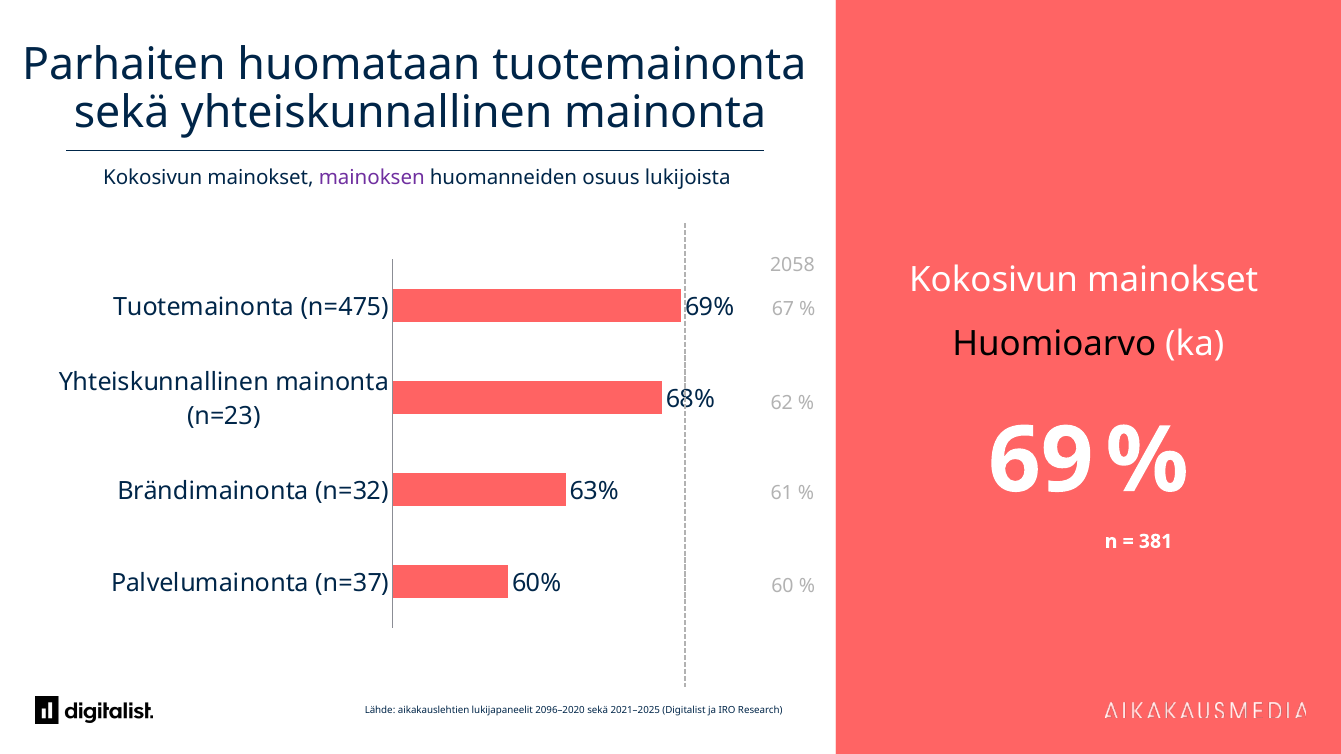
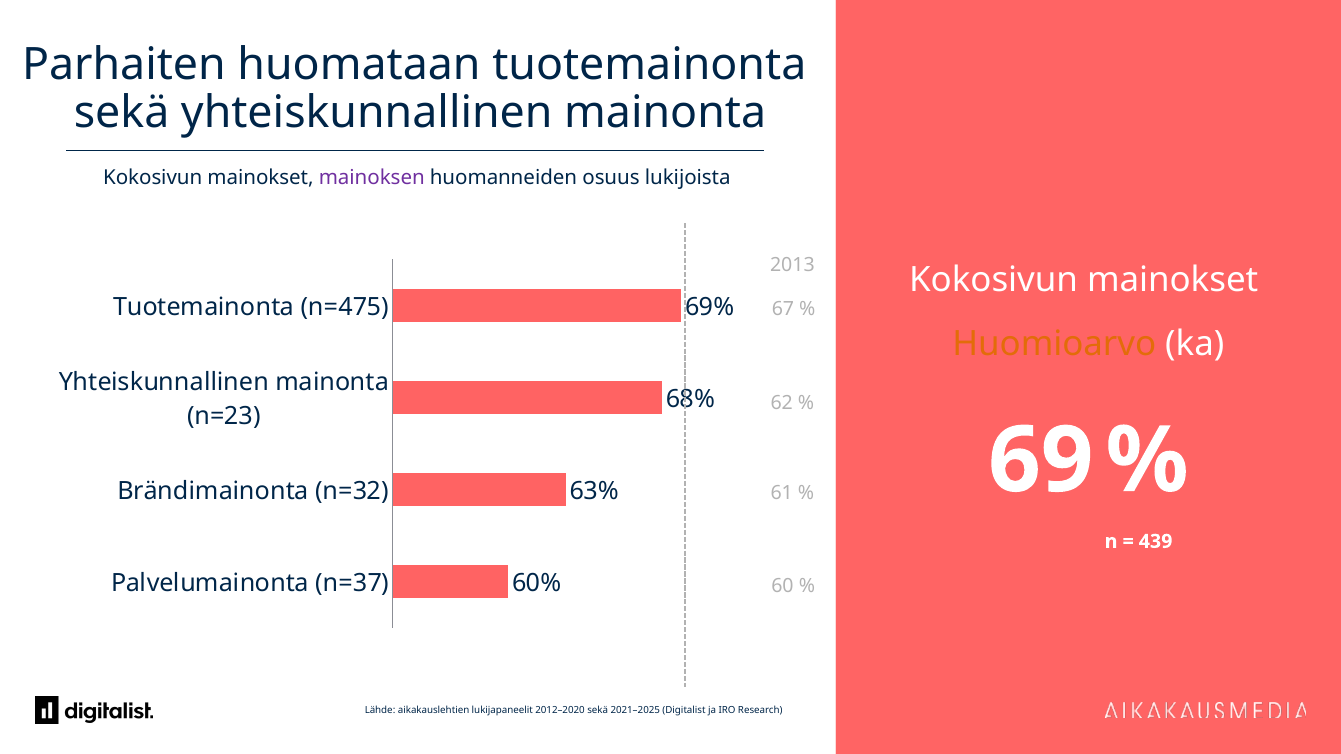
2058: 2058 -> 2013 (792, 265)
Huomioarvo colour: black -> orange (1054, 345)
381: 381 -> 439 (1156, 542)
2096–2020: 2096–2020 -> 2012–2020 (560, 711)
